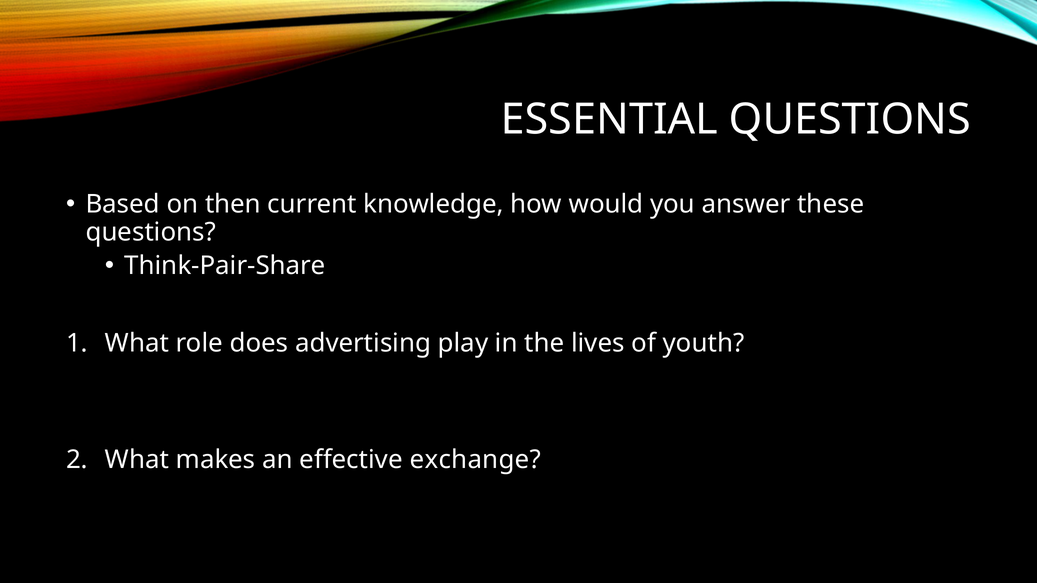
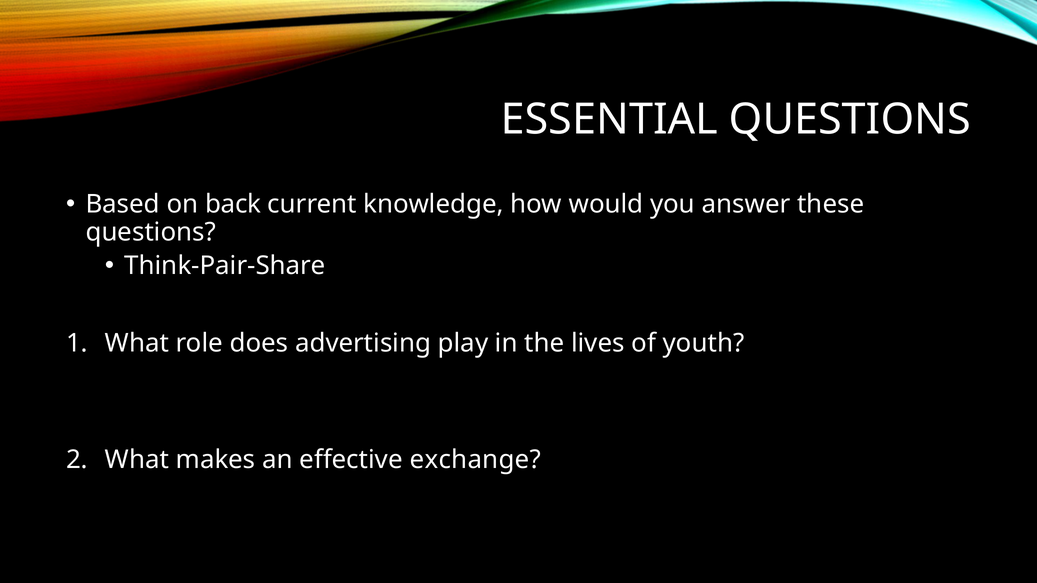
then: then -> back (233, 204)
